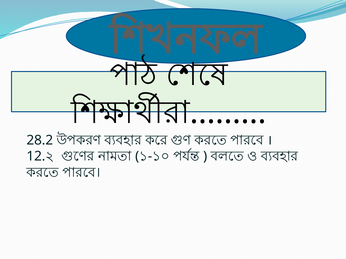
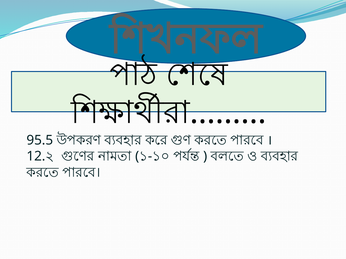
28.2: 28.2 -> 95.5 (40, 140)
